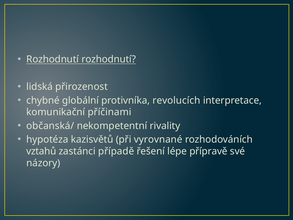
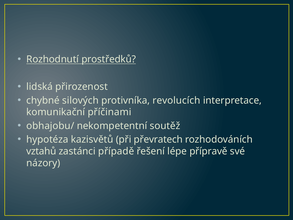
Rozhodnutí rozhodnutí: rozhodnutí -> prostředků (109, 59)
globální: globální -> silových (80, 100)
občanská/: občanská/ -> obhajobu/ (50, 126)
rivality: rivality -> soutěž (165, 126)
vyrovnané: vyrovnané -> převratech (158, 139)
